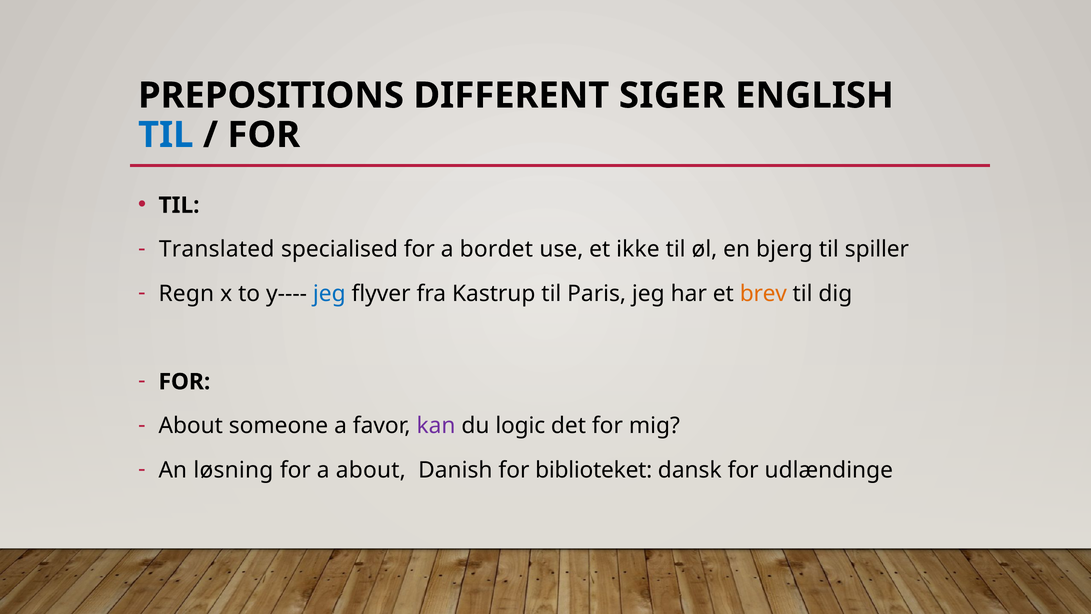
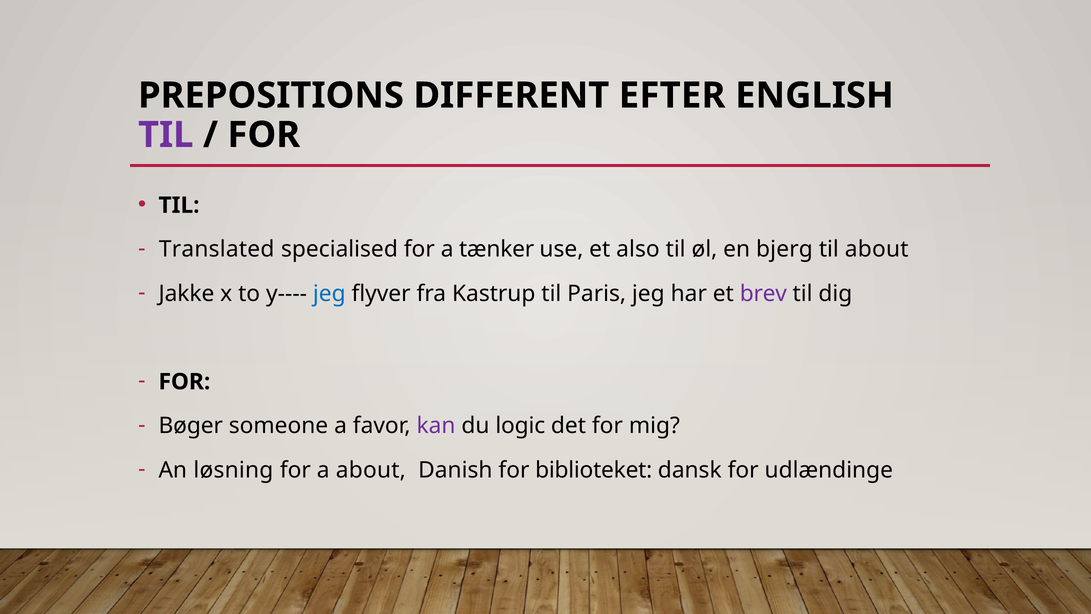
SIGER: SIGER -> EFTER (672, 96)
TIL colour: blue -> purple (166, 135)
bordet: bordet -> tænker (497, 249)
ikke: ikke -> also (638, 249)
til spiller: spiller -> about (877, 249)
Regn: Regn -> Jakke (186, 293)
brev colour: orange -> purple (763, 293)
About: About -> Bøger (191, 426)
